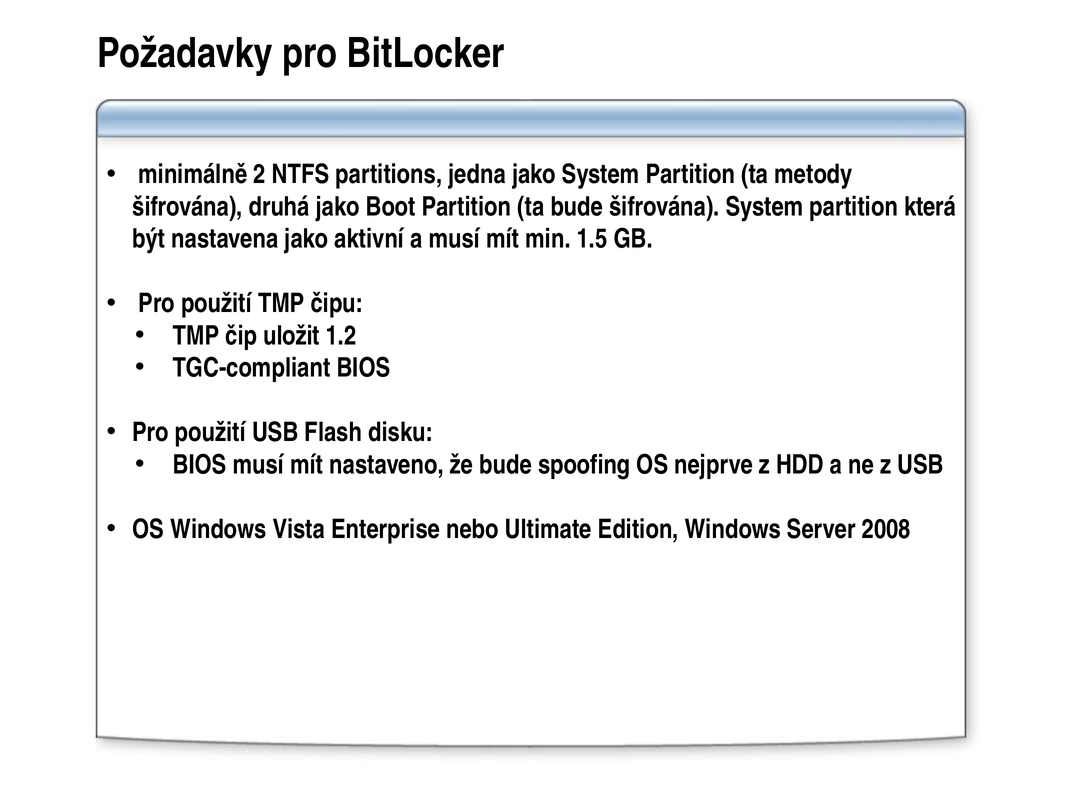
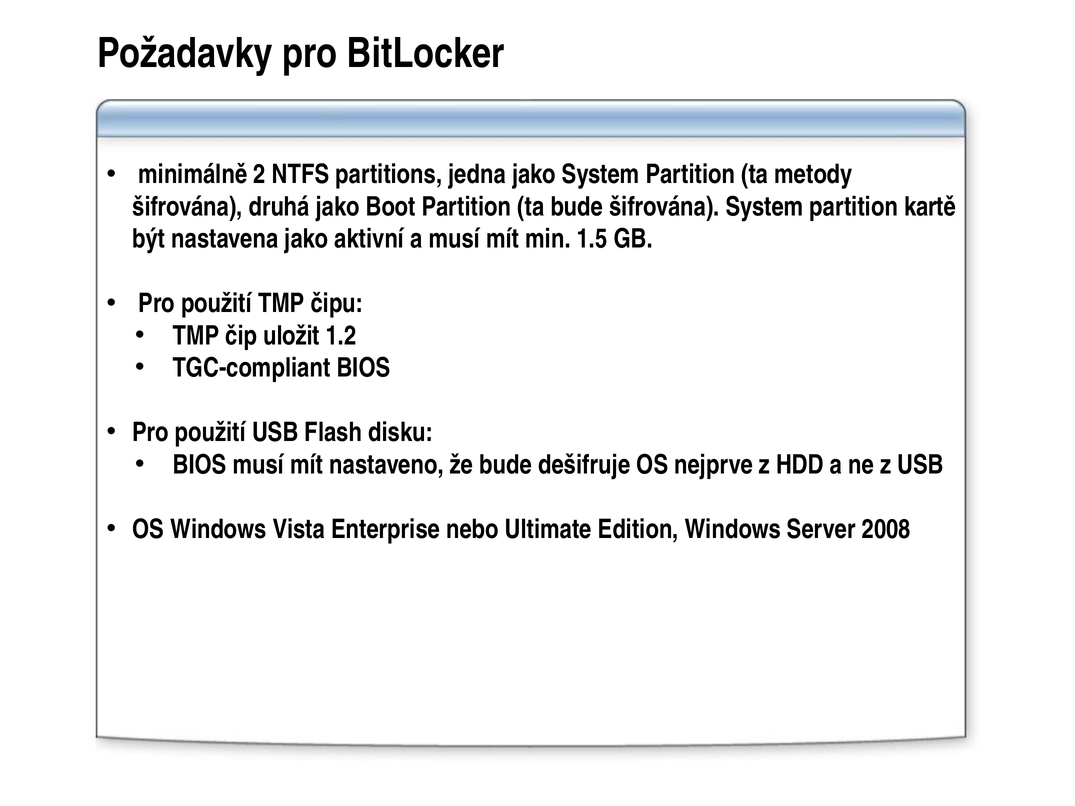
která: která -> kartě (930, 207)
spoofing: spoofing -> dešifruje (584, 465)
